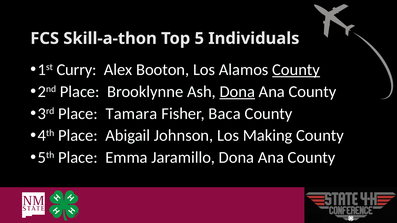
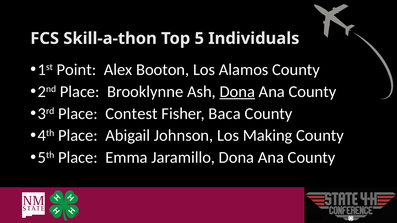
Curry: Curry -> Point (76, 70)
County underline: present -> none (296, 70)
Tamara: Tamara -> Contest (131, 114)
